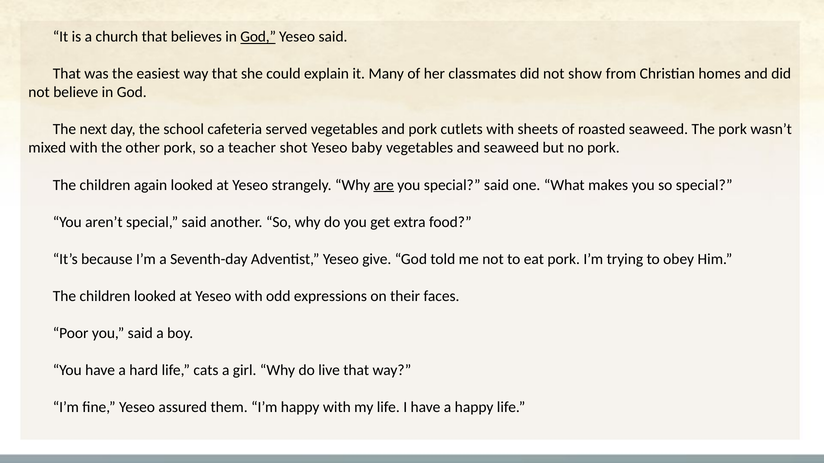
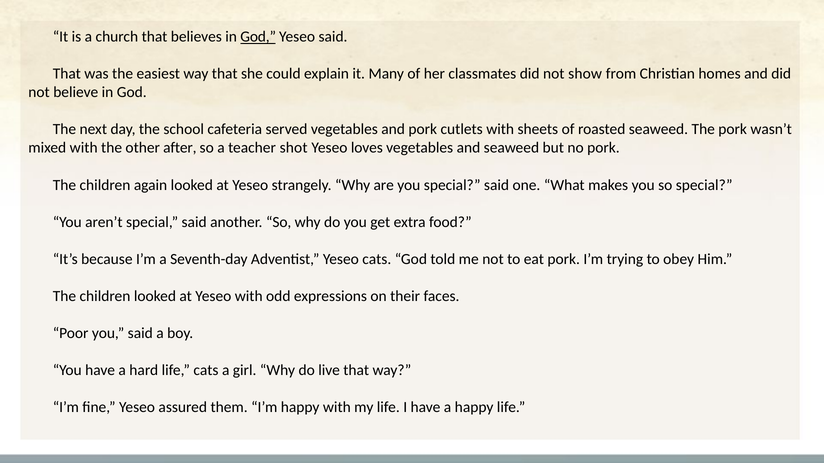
other pork: pork -> after (180, 148)
baby: baby -> loves (367, 148)
are underline: present -> none (384, 185)
Yeseo give: give -> cats (377, 259)
